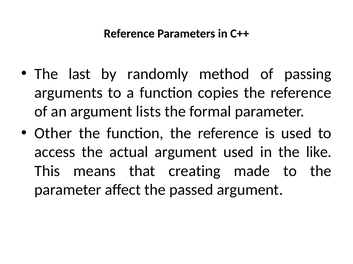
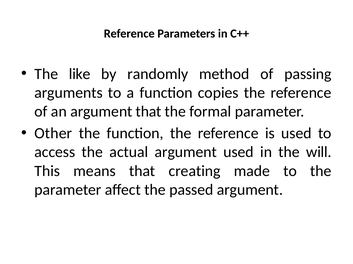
last: last -> like (80, 74)
argument lists: lists -> that (149, 112)
like: like -> will (319, 153)
